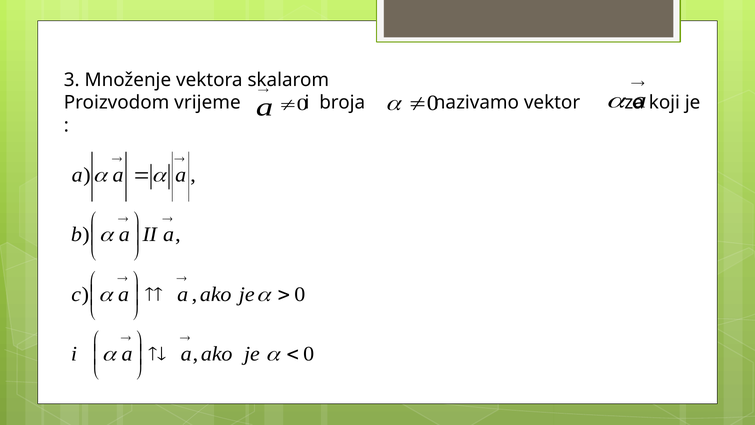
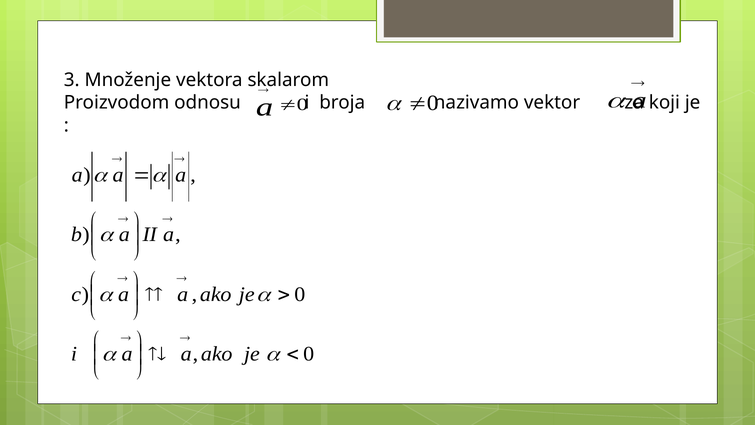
vrijeme: vrijeme -> odnosu (208, 103)
